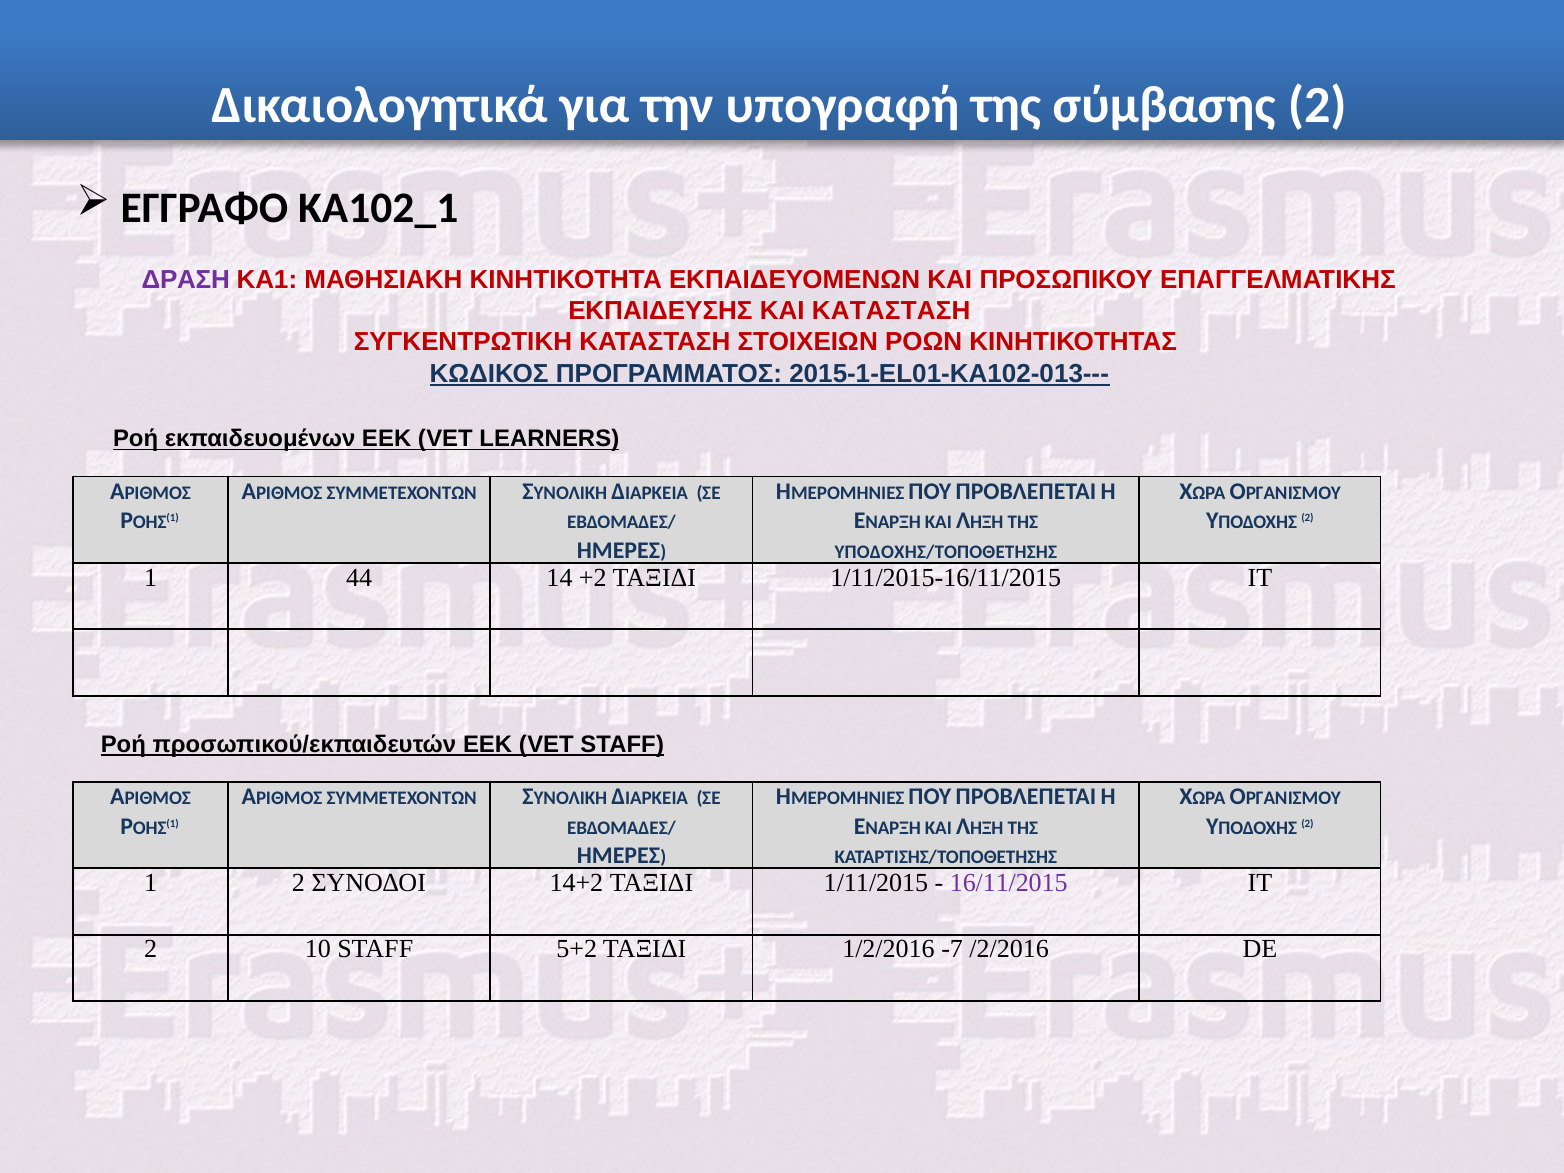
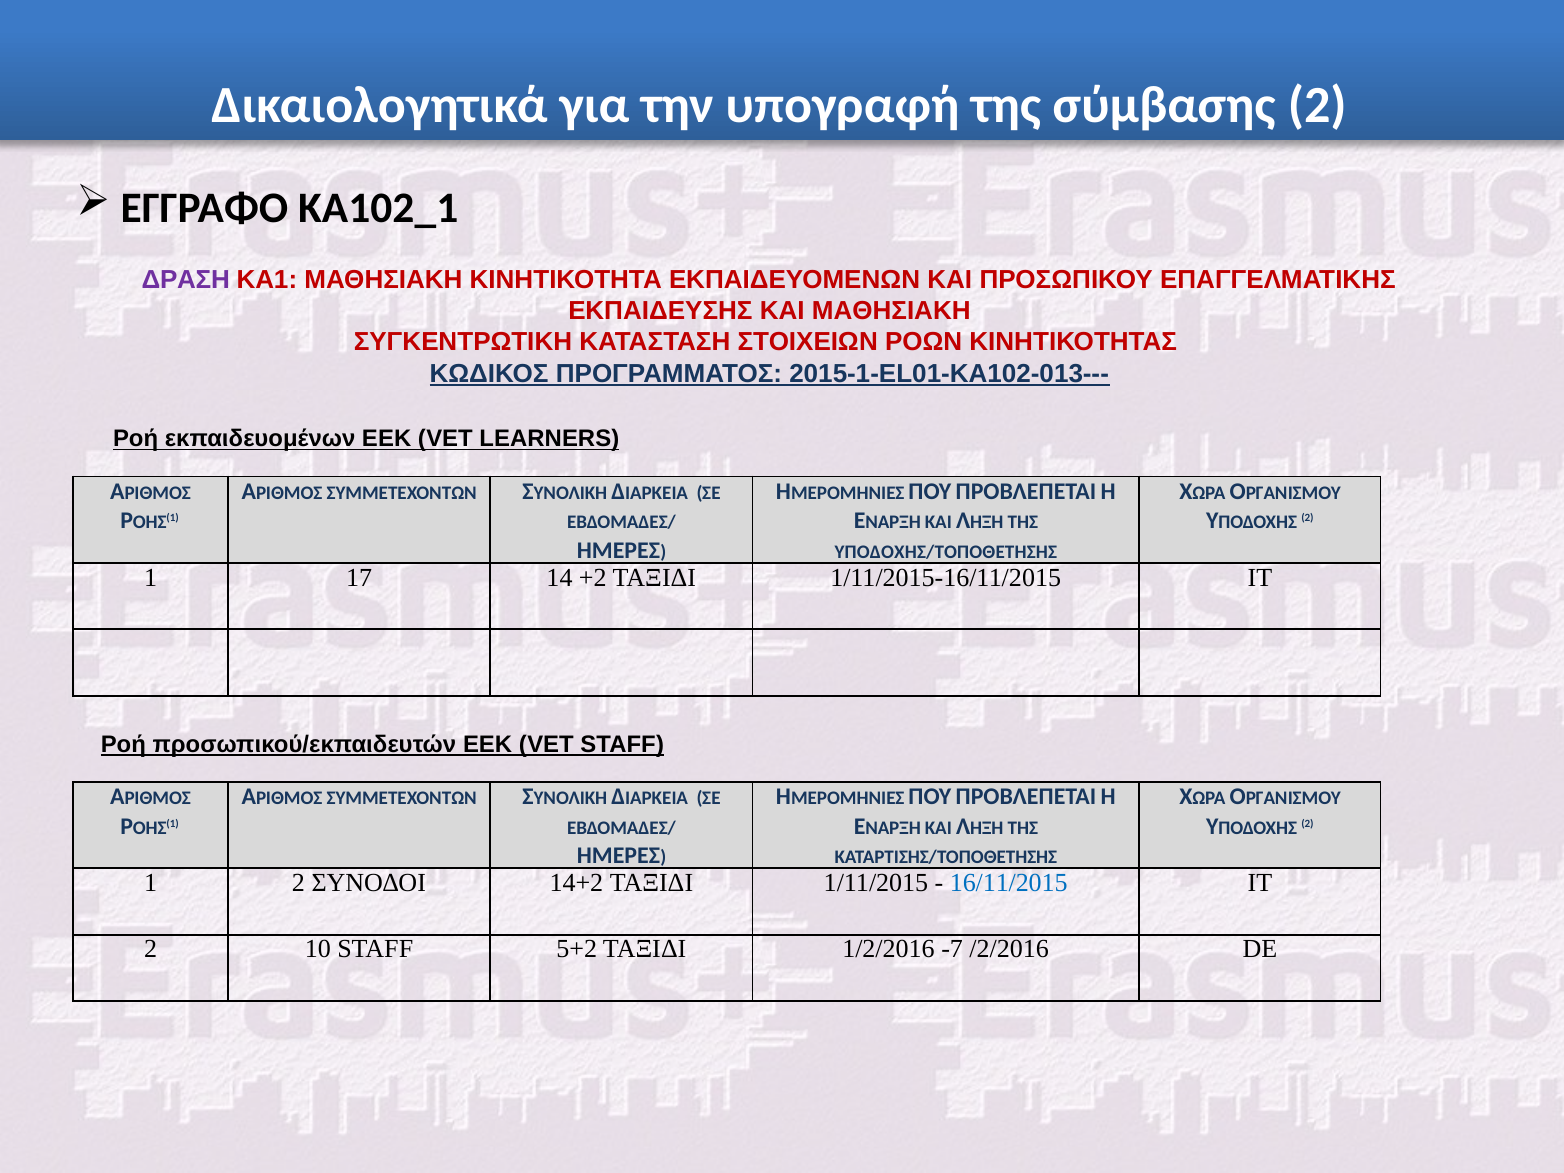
ΚΑΙ ΚΑΤΑΣΤΑΣΗ: ΚΑΤΑΣΤΑΣΗ -> ΜΑΘΗΣΙΑΚΗ (891, 311)
44: 44 -> 17 (359, 577)
16/11/2015 colour: purple -> blue (1009, 883)
